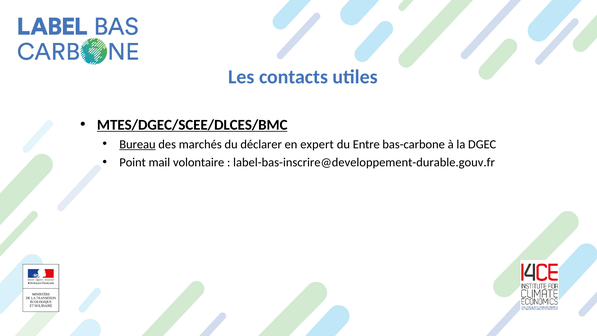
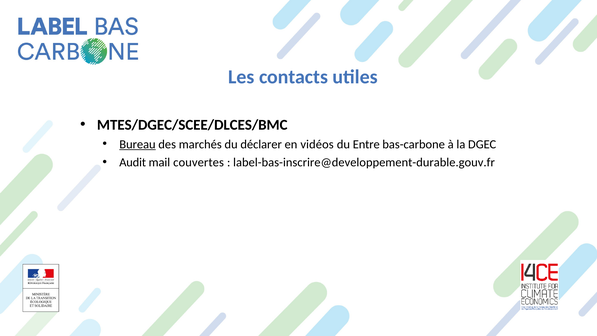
MTES/DGEC/SCEE/DLCES/BMC underline: present -> none (192, 125)
expert: expert -> vidéos (317, 144)
Point: Point -> Audit (133, 162)
volontaire: volontaire -> couvertes (199, 162)
